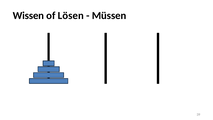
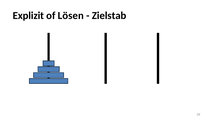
Wissen: Wissen -> Explizit (28, 16)
Müssen: Müssen -> Zielstab (109, 16)
